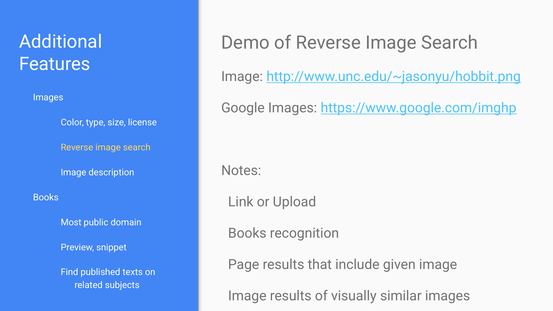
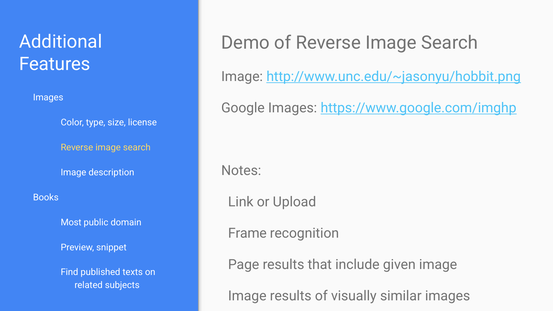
Books: Books -> Frame (247, 233)
